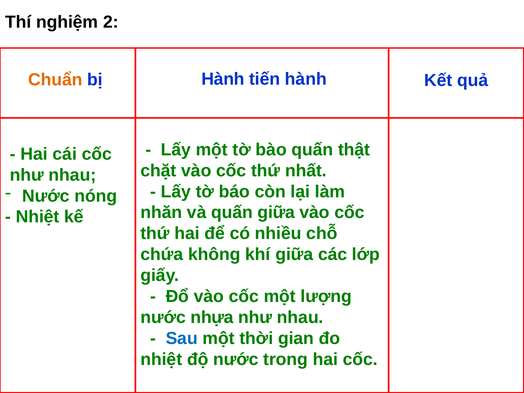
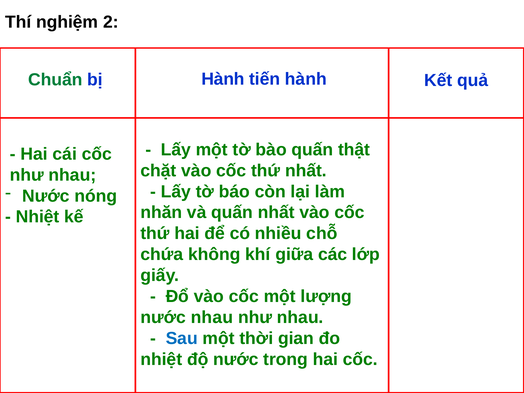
Chuẩn colour: orange -> green (55, 80)
quấn giữa: giữa -> nhất (276, 213)
nước nhựa: nhựa -> nhau (212, 317)
